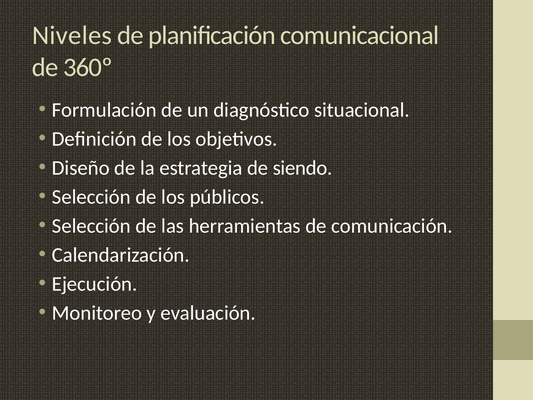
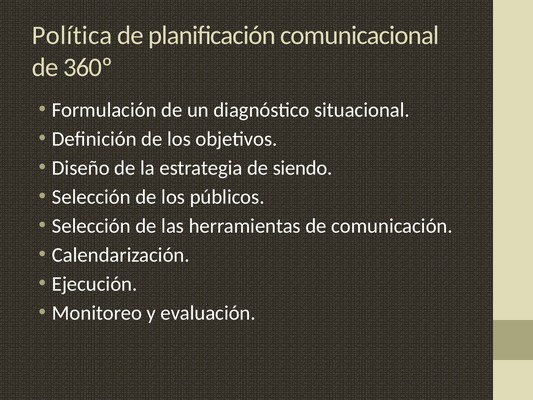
Niveles: Niveles -> Política (72, 35)
